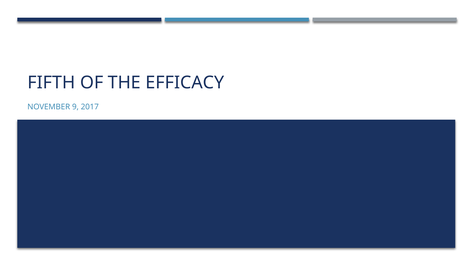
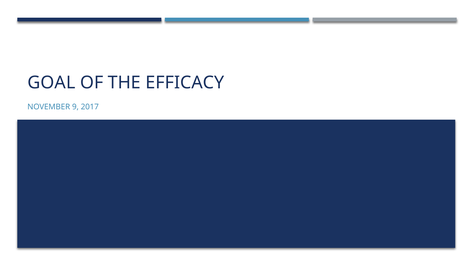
FIFTH: FIFTH -> GOAL (51, 83)
